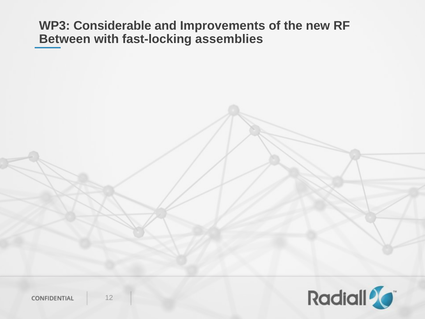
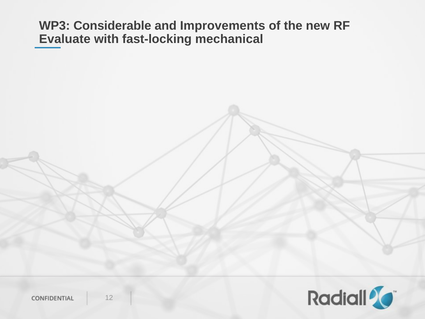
Between: Between -> Evaluate (65, 39)
assemblies: assemblies -> mechanical (229, 39)
